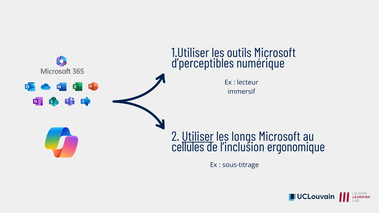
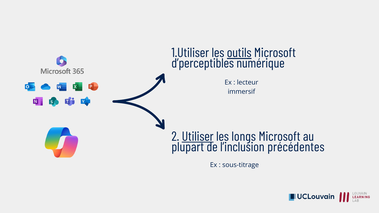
outils underline: none -> present (239, 53)
cellules: cellules -> plupart (188, 147)
ergonomique: ergonomique -> précédentes (296, 147)
